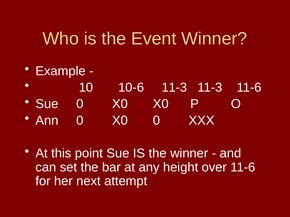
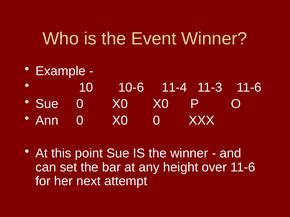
10-6 11-3: 11-3 -> 11-4 (174, 88)
